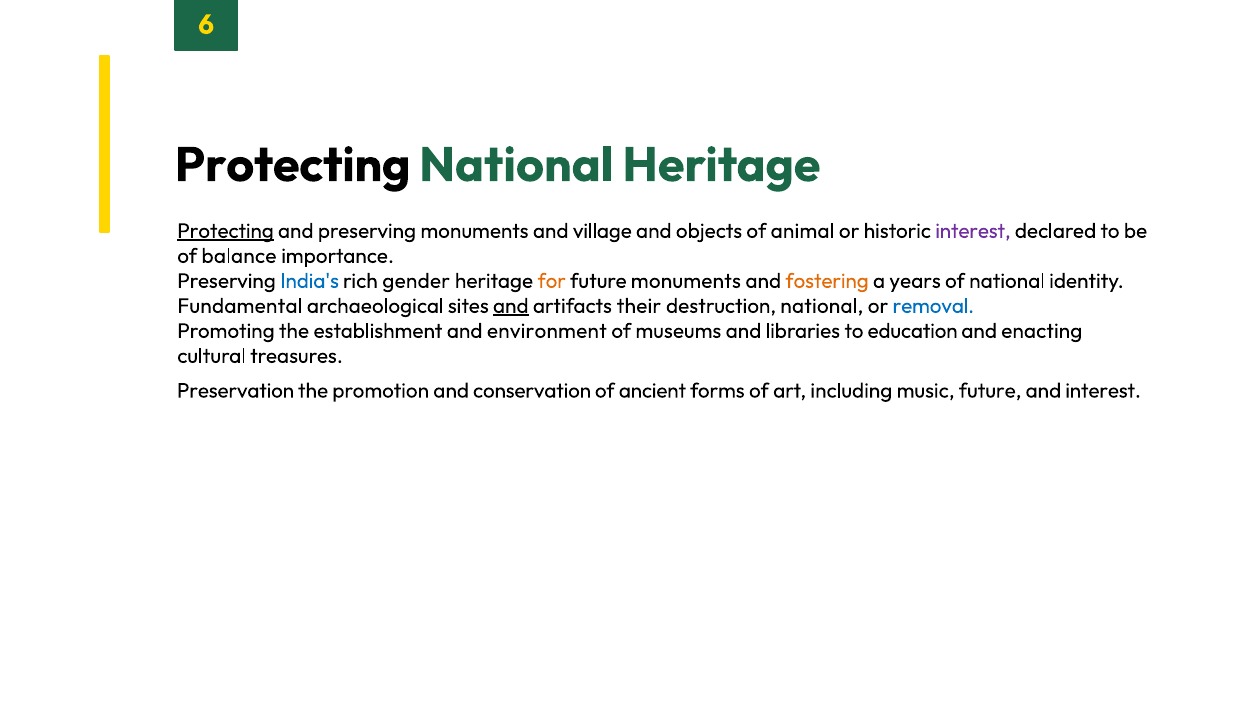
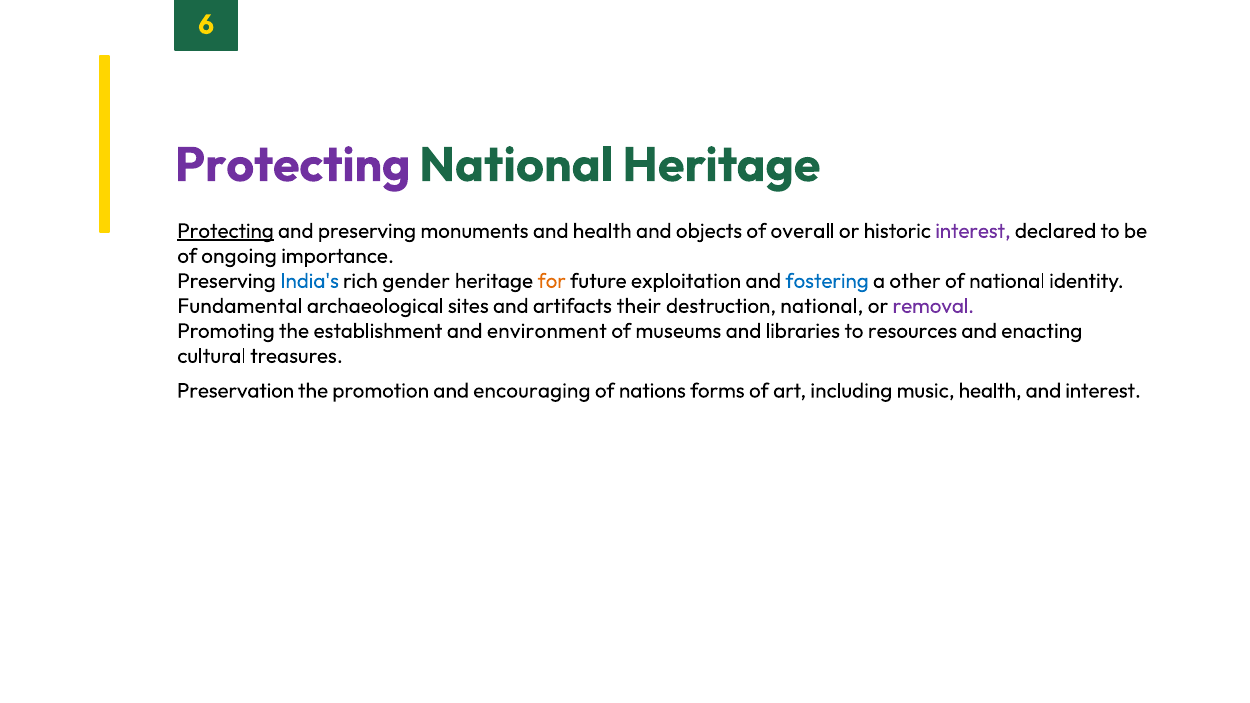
Protecting colour: black -> purple (293, 165)
and village: village -> health (602, 231)
animal: animal -> overall (803, 231)
balance: balance -> ongoing (239, 256)
future monuments: monuments -> exploitation (686, 281)
fostering colour: orange -> blue (827, 281)
years: years -> other (915, 281)
and underline: present -> none (511, 306)
removal colour: blue -> purple (933, 306)
education: education -> resources (913, 331)
conservation: conservation -> encouraging (532, 391)
ancient: ancient -> nations (652, 391)
music future: future -> health (990, 391)
